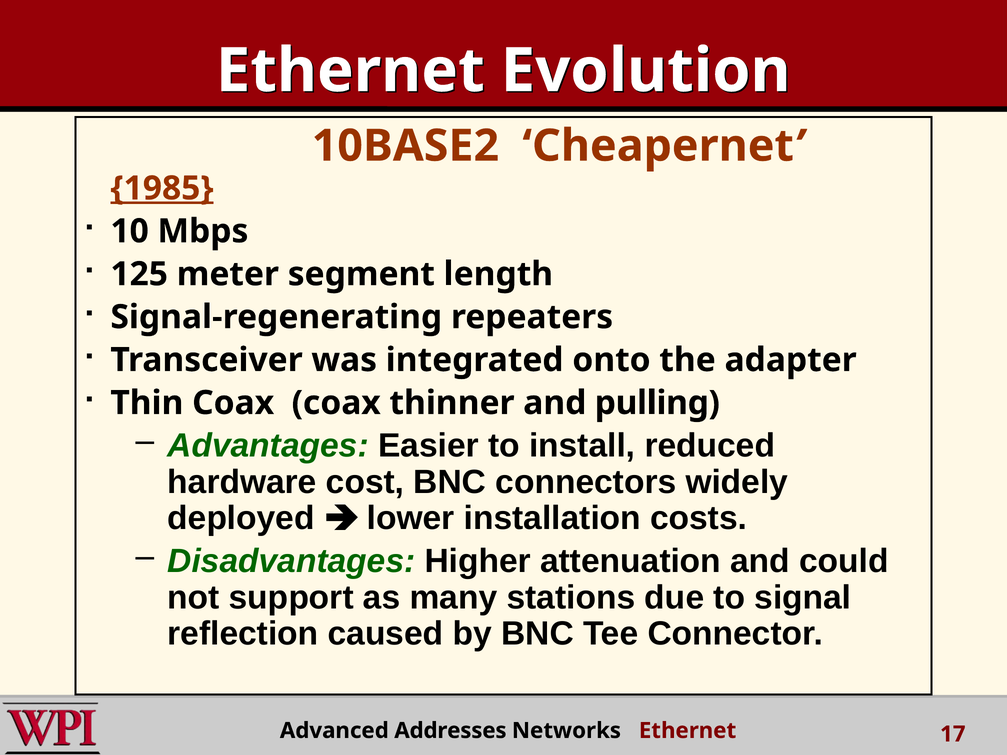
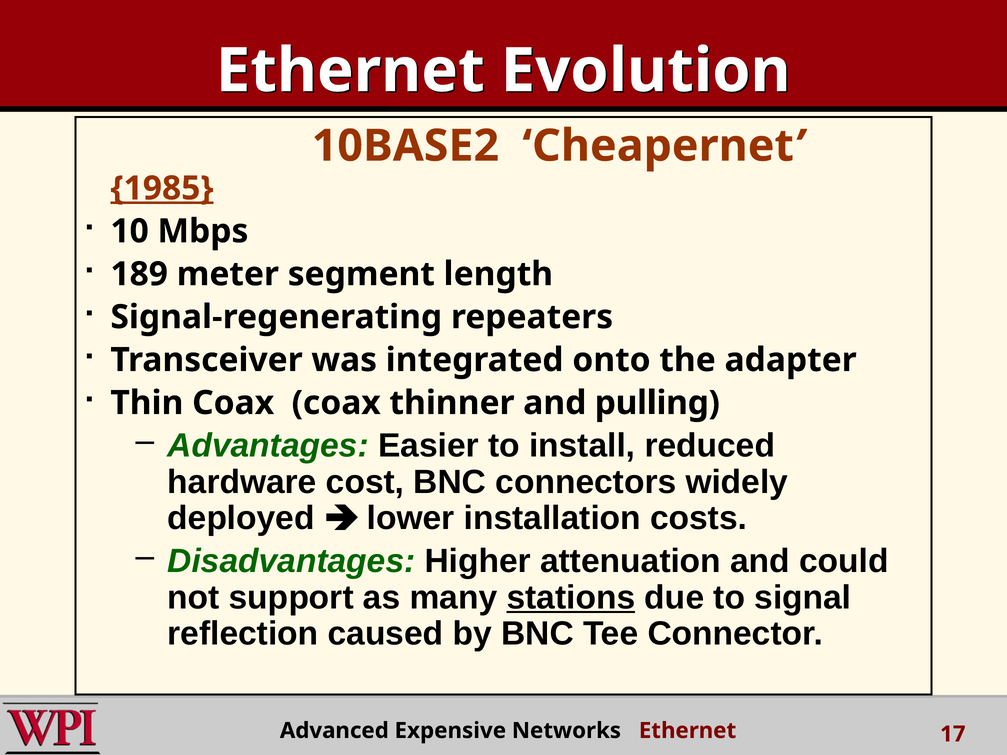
125: 125 -> 189 (139, 274)
stations underline: none -> present (571, 598)
Addresses: Addresses -> Expensive (450, 731)
